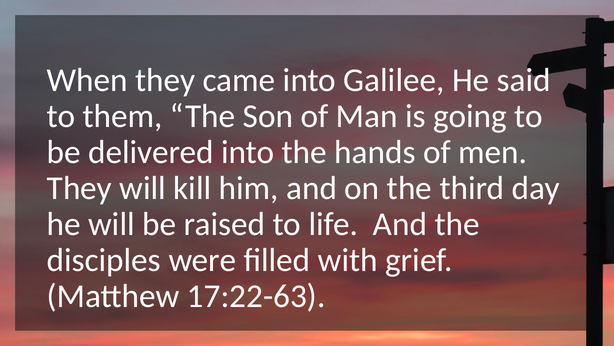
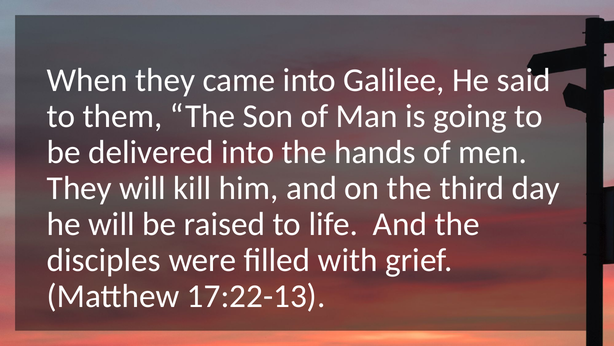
17:22-63: 17:22-63 -> 17:22-13 (256, 296)
